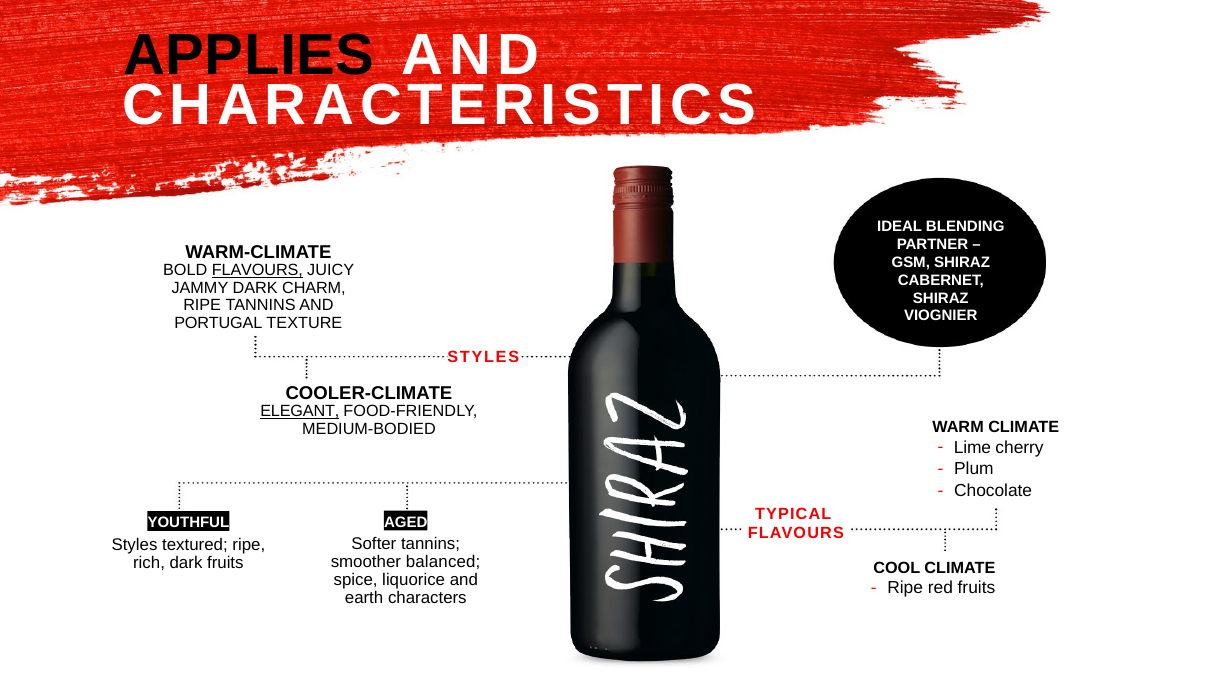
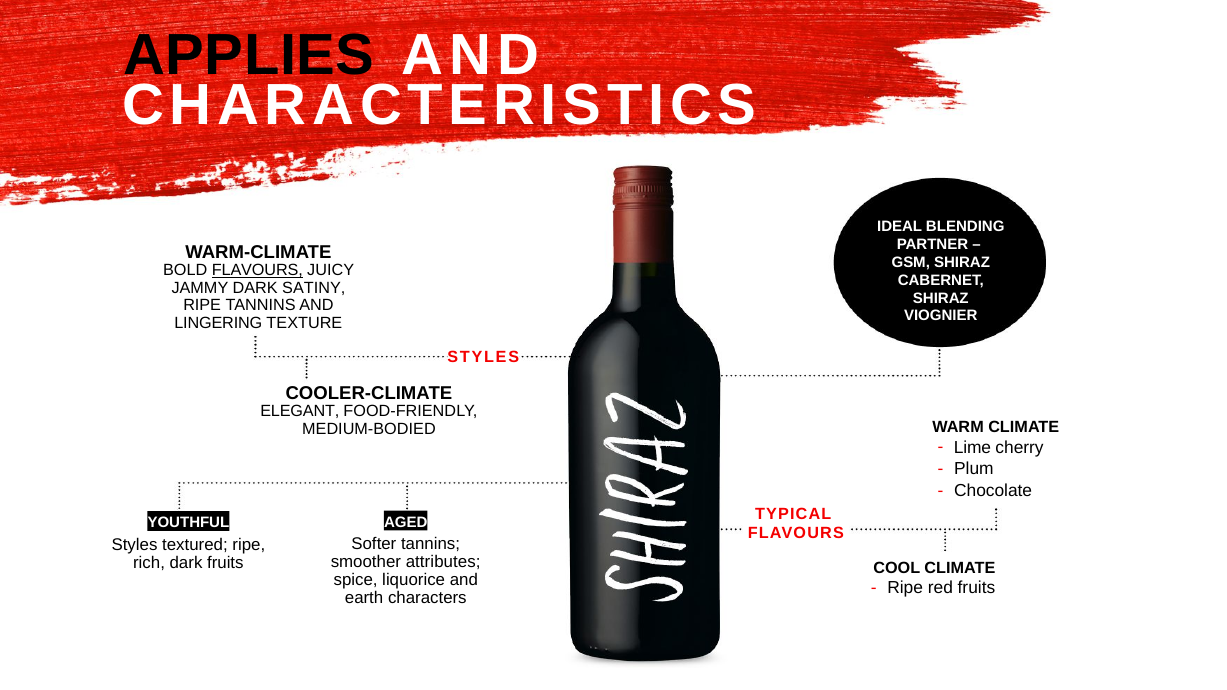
CHARM: CHARM -> SATINY (314, 288)
PORTUGAL: PORTUGAL -> LINGERING (218, 323)
ELEGANT underline: present -> none (300, 412)
balanced: balanced -> attributes (443, 562)
